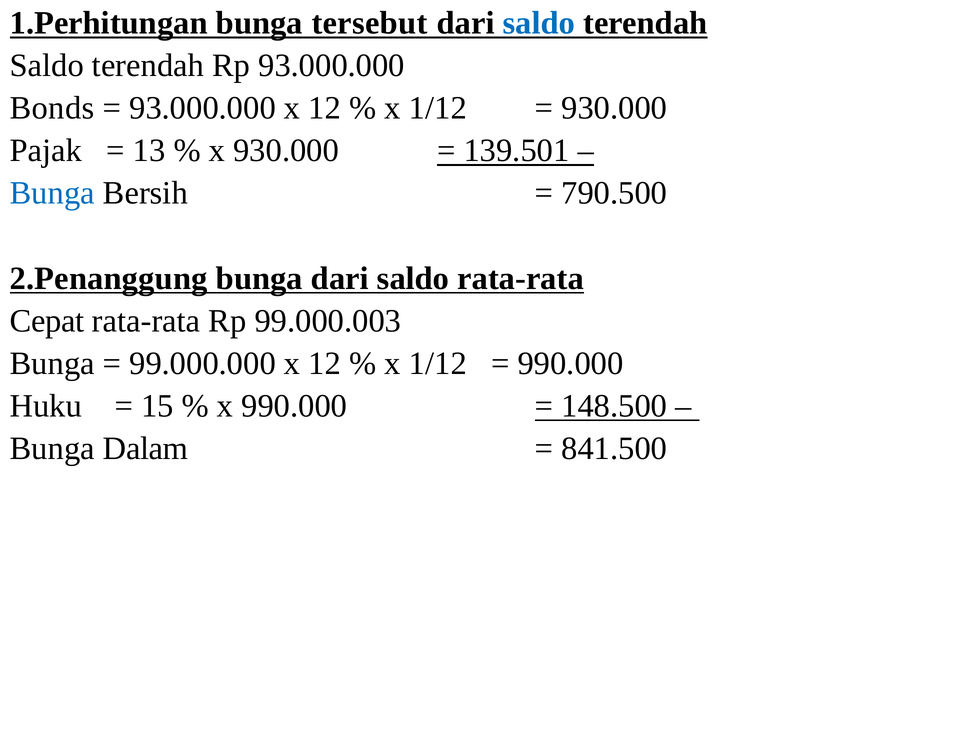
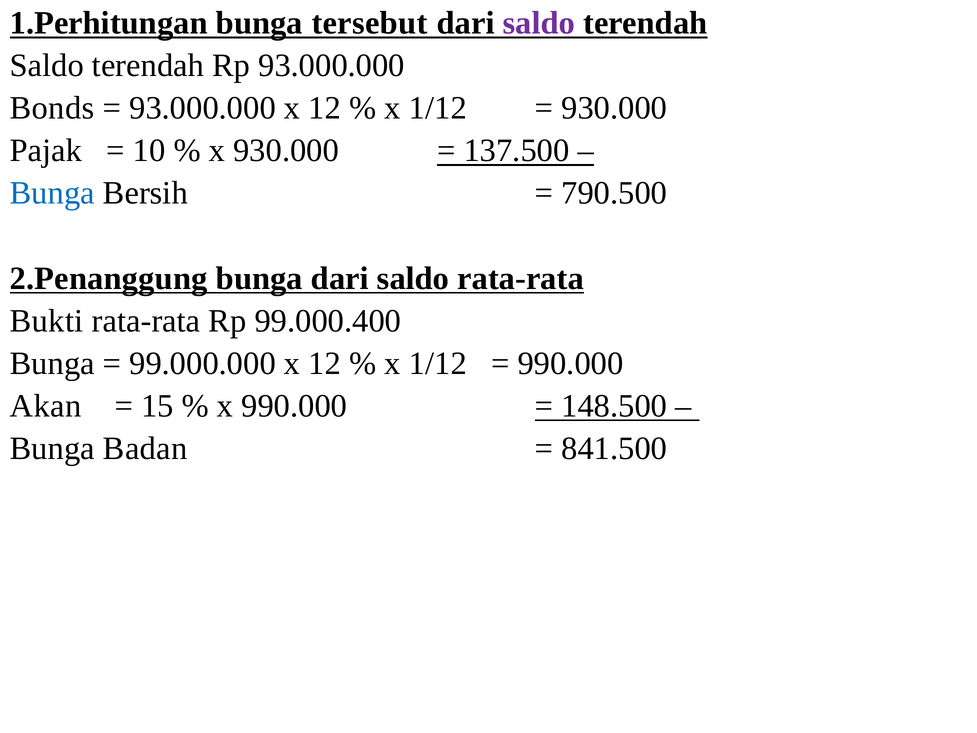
saldo colour: blue -> purple (539, 23)
13: 13 -> 10 (149, 151)
139.501: 139.501 -> 137.500 (517, 151)
Cepat: Cepat -> Bukti (47, 321)
99.000.003: 99.000.003 -> 99.000.400 (328, 321)
Huku: Huku -> Akan (46, 406)
Dalam: Dalam -> Badan (145, 448)
